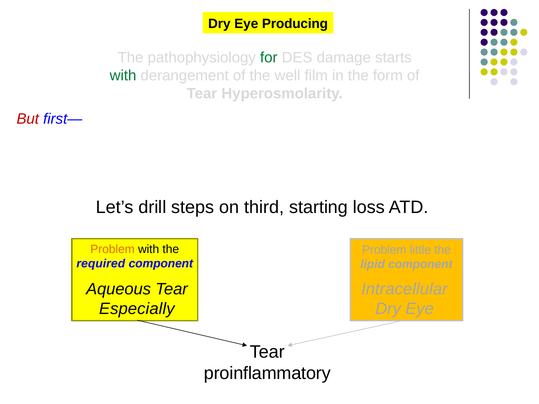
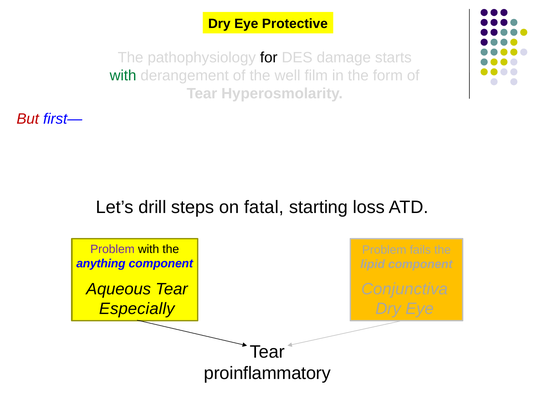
Producing: Producing -> Protective (295, 24)
for colour: green -> black (269, 58)
third: third -> fatal (264, 207)
Problem colour: orange -> purple (112, 249)
little: little -> fails (420, 250)
required: required -> anything (101, 264)
Intracellular: Intracellular -> Conjunctiva (404, 289)
